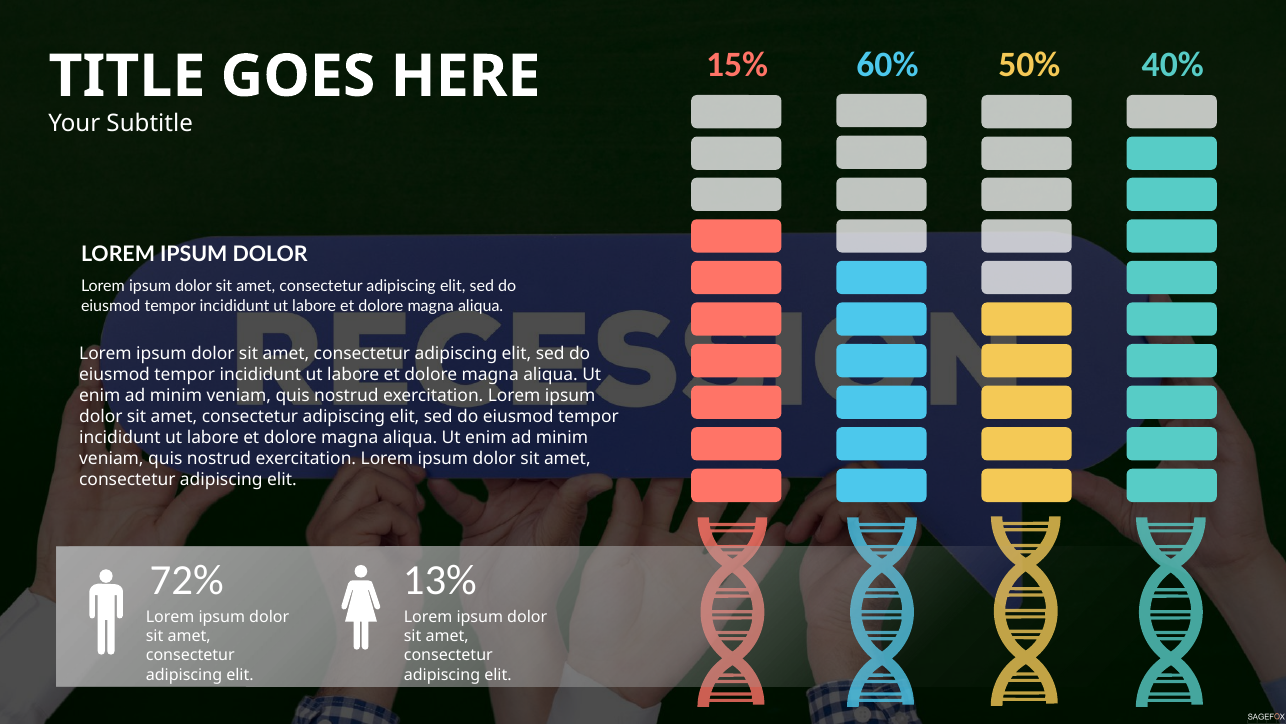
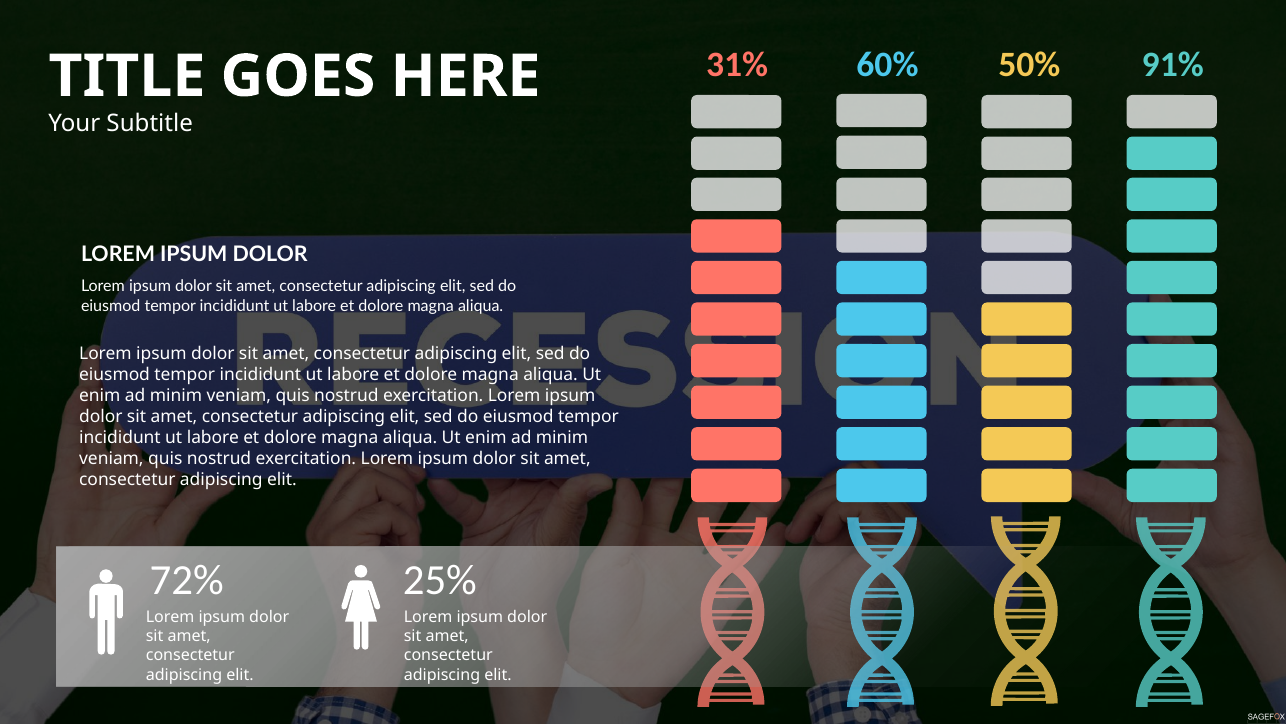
15%: 15% -> 31% (737, 65)
40%: 40% -> 91% (1173, 65)
13%: 13% -> 25% (440, 579)
